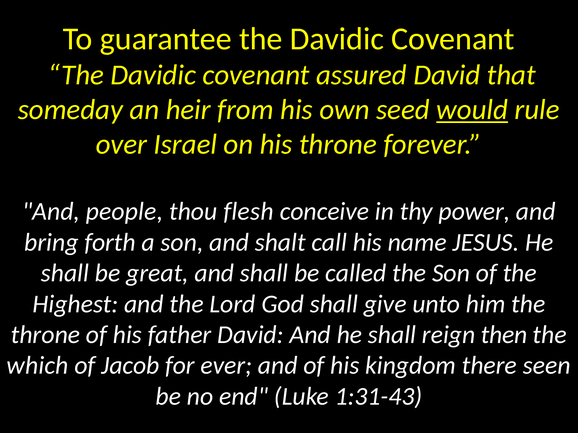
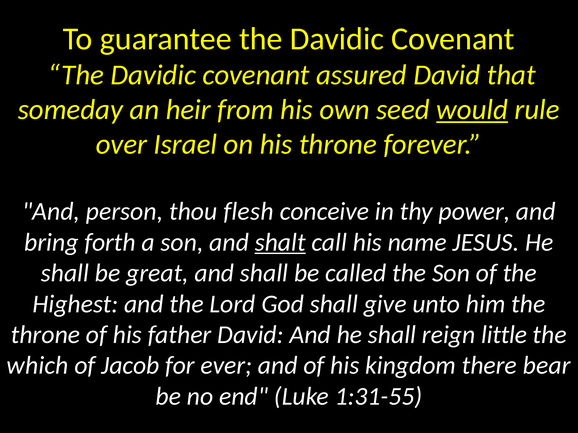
people: people -> person (125, 212)
shalt underline: none -> present (280, 243)
then: then -> little (504, 335)
seen: seen -> bear (547, 366)
1:31-43: 1:31-43 -> 1:31-55 (378, 397)
